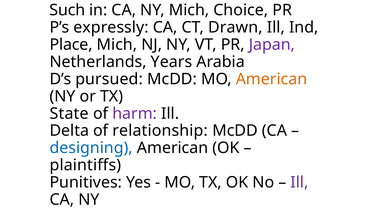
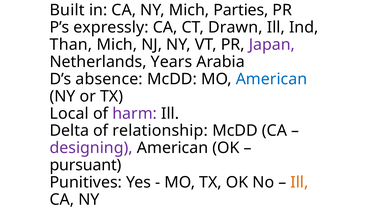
Such: Such -> Built (67, 10)
Choice: Choice -> Parties (241, 10)
Place: Place -> Than (71, 45)
pursued: pursued -> absence (109, 79)
American colour: orange -> blue (271, 79)
State: State -> Local (69, 114)
designing colour: blue -> purple (91, 148)
plaintiffs: plaintiffs -> pursuant (86, 165)
Ill colour: purple -> orange (299, 183)
